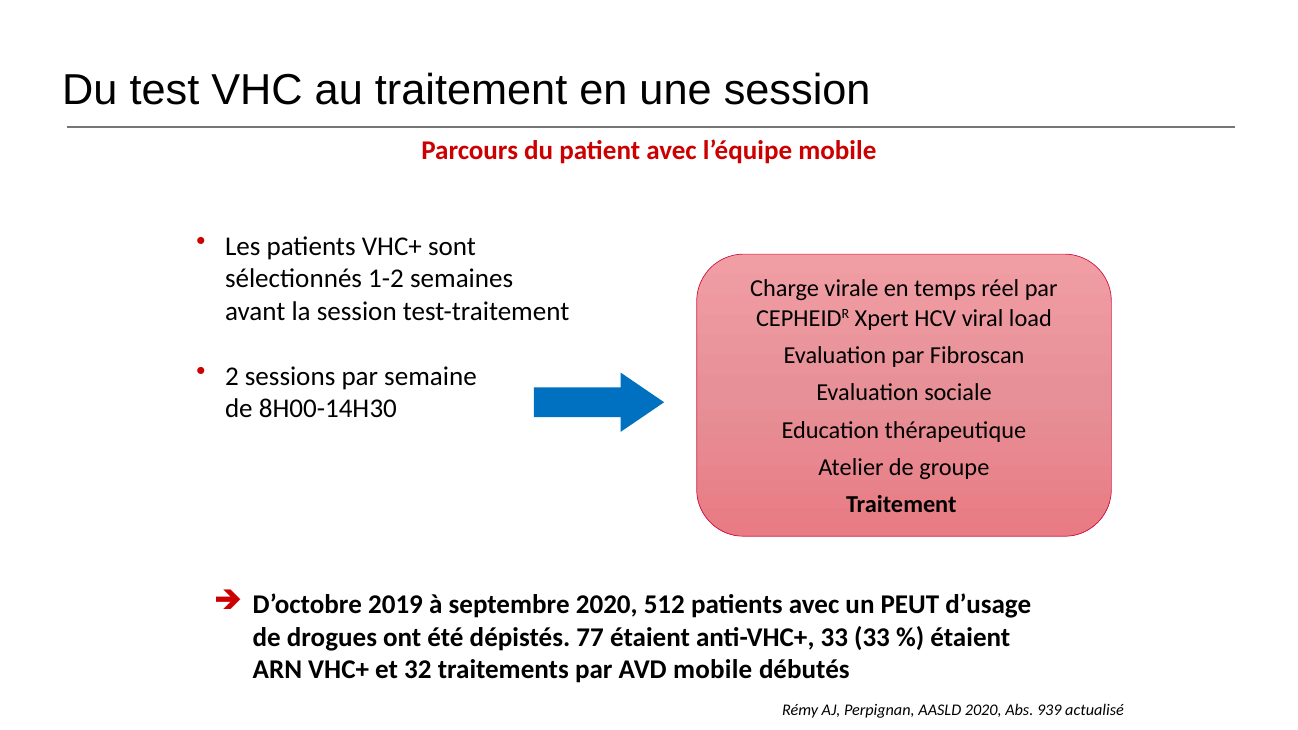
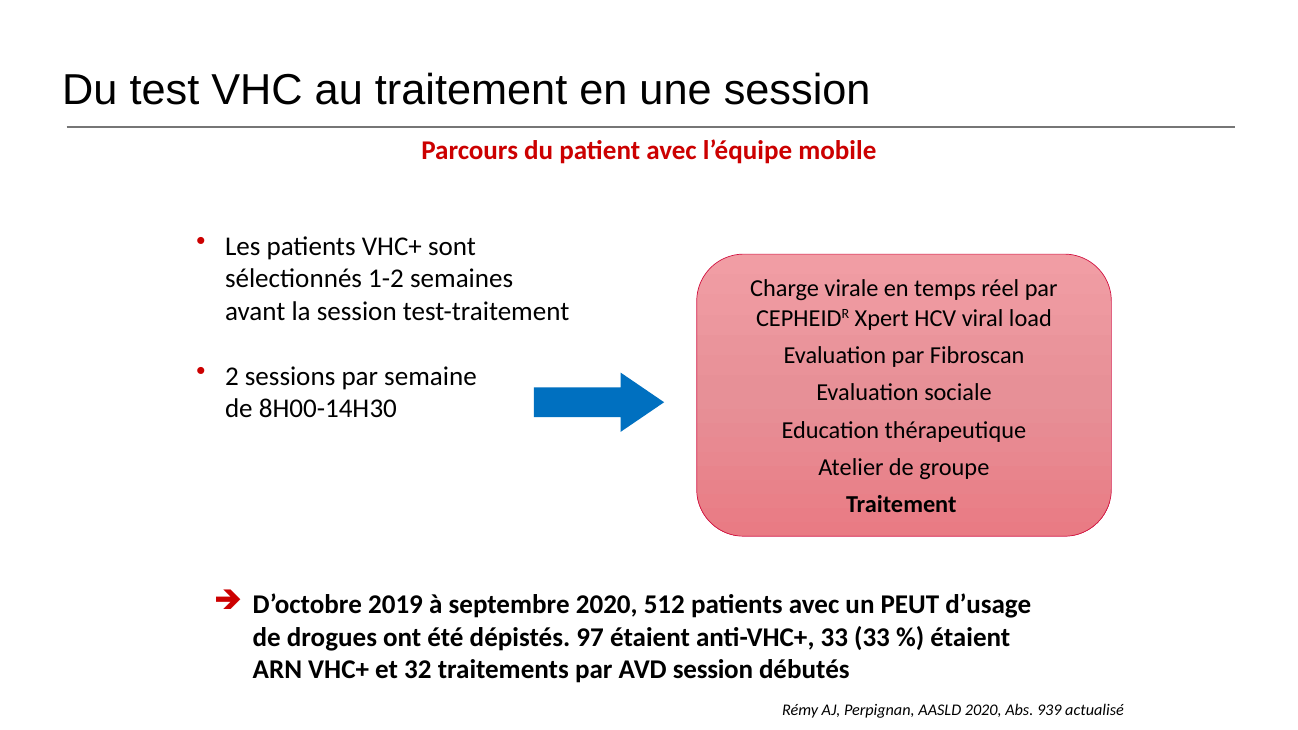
77: 77 -> 97 (590, 637)
AVD mobile: mobile -> session (713, 670)
